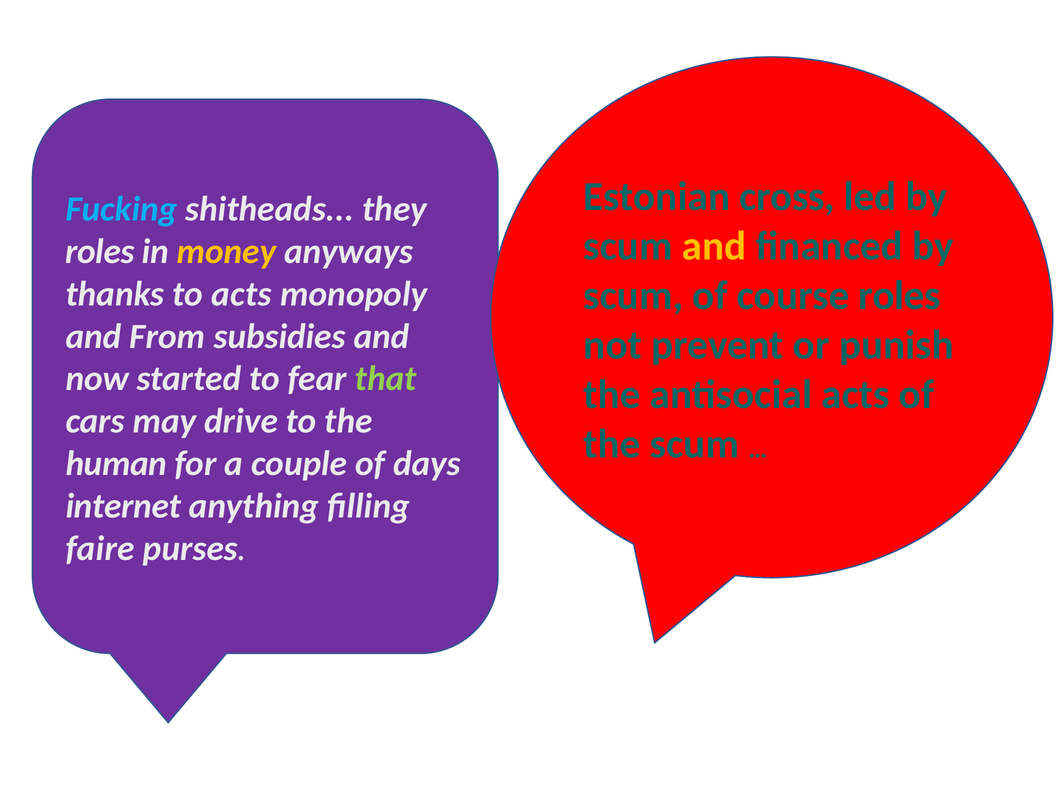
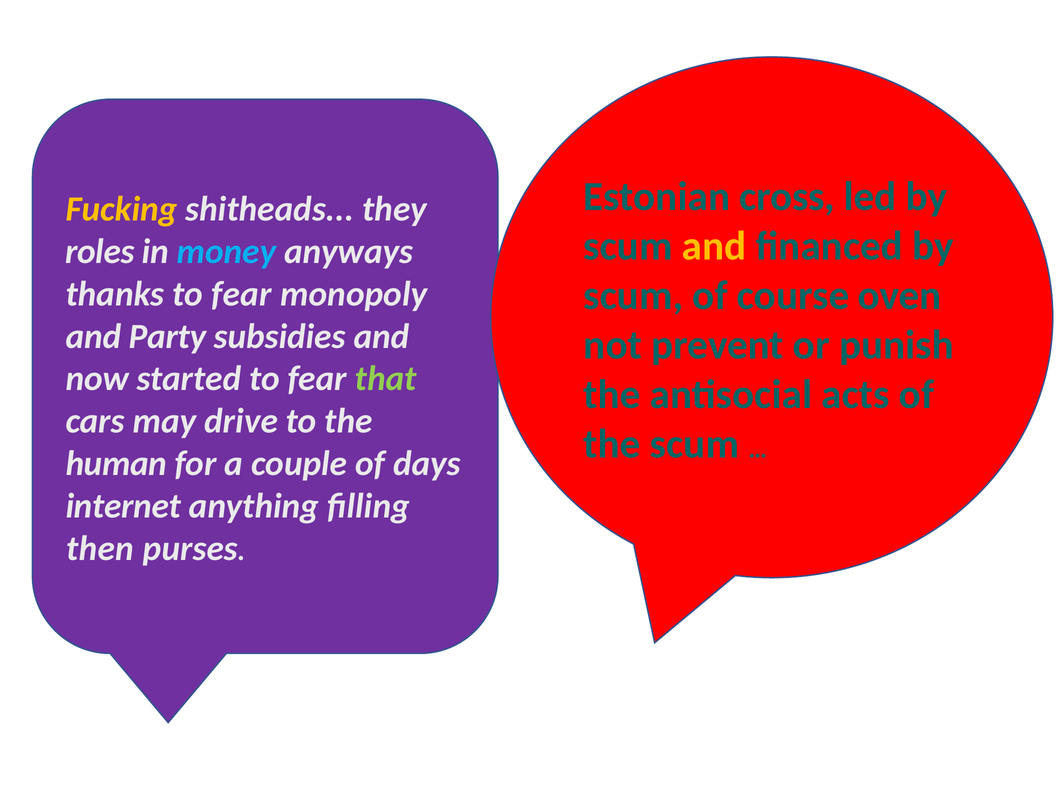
Fucking colour: light blue -> yellow (122, 209)
money colour: yellow -> light blue (227, 252)
course roles: roles -> oven (899, 295)
thanks to acts: acts -> fear (241, 294)
From: From -> Party (168, 336)
faire: faire -> then (100, 548)
